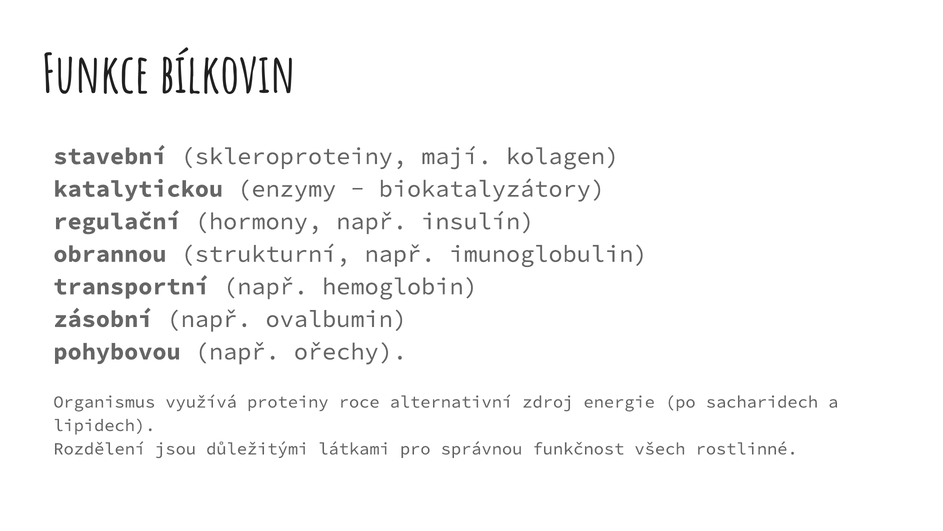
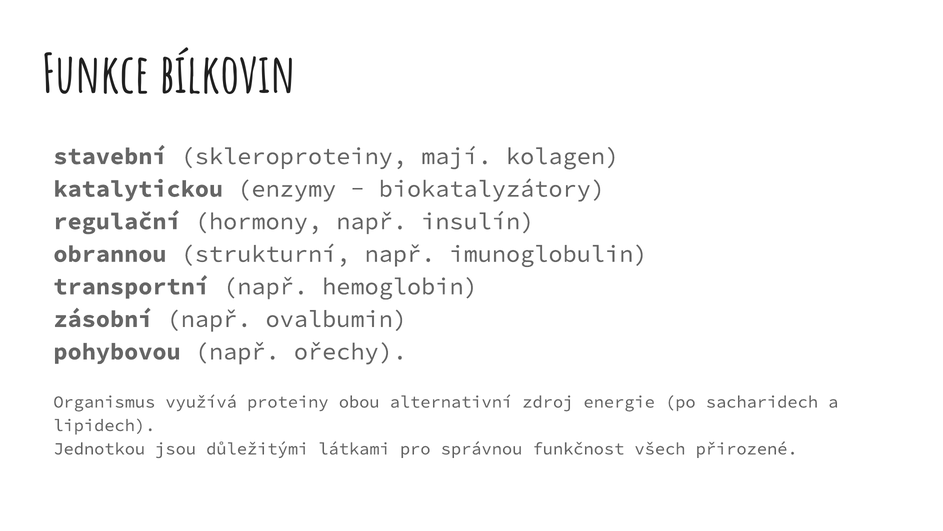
roce: roce -> obou (359, 402)
Rozdělení: Rozdělení -> Jednotkou (99, 448)
rostlinné: rostlinné -> přirozené (747, 448)
